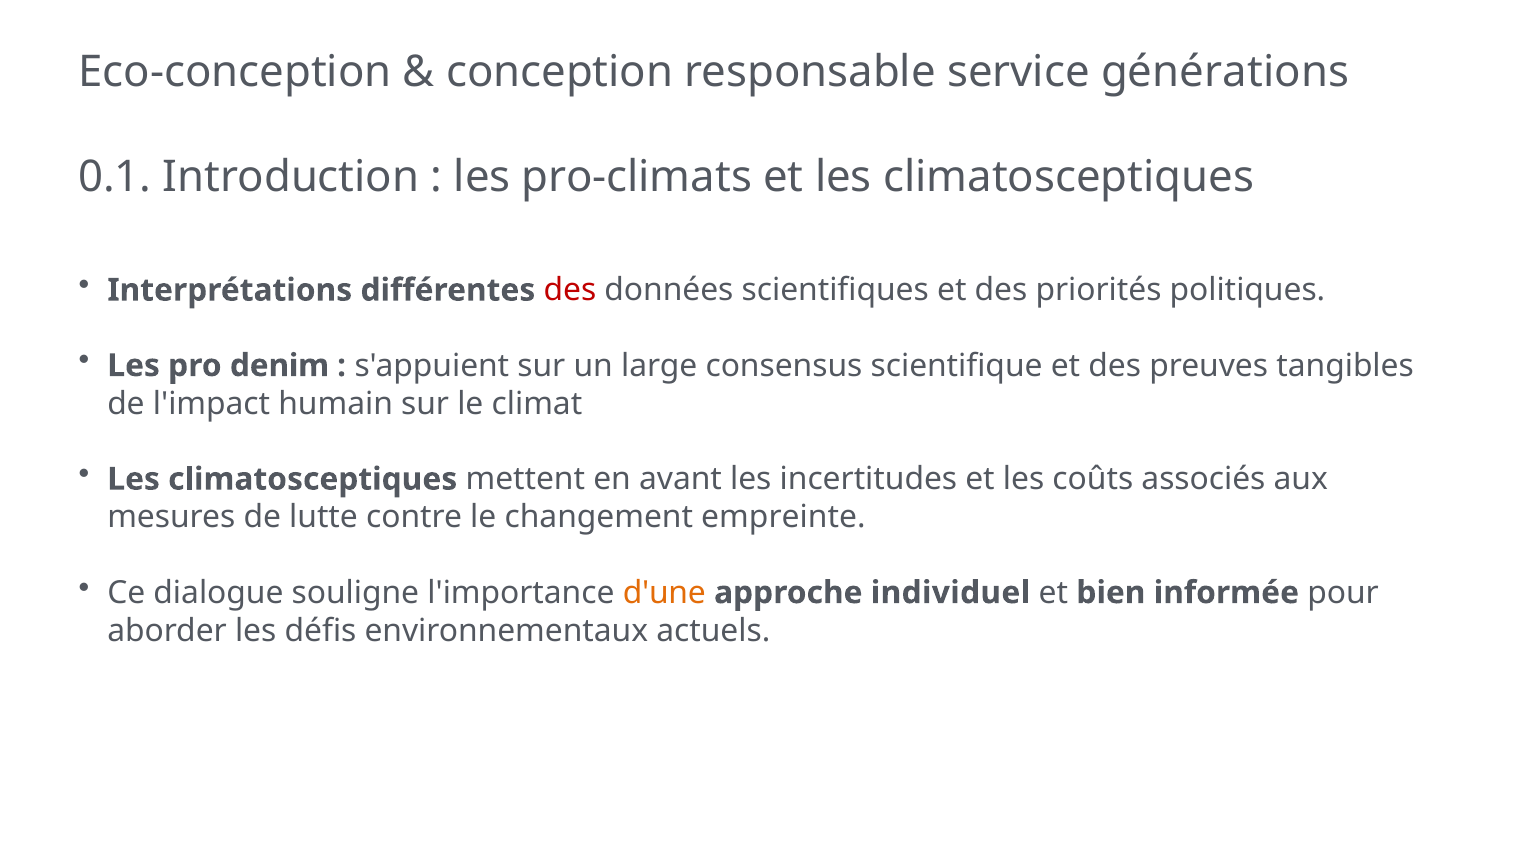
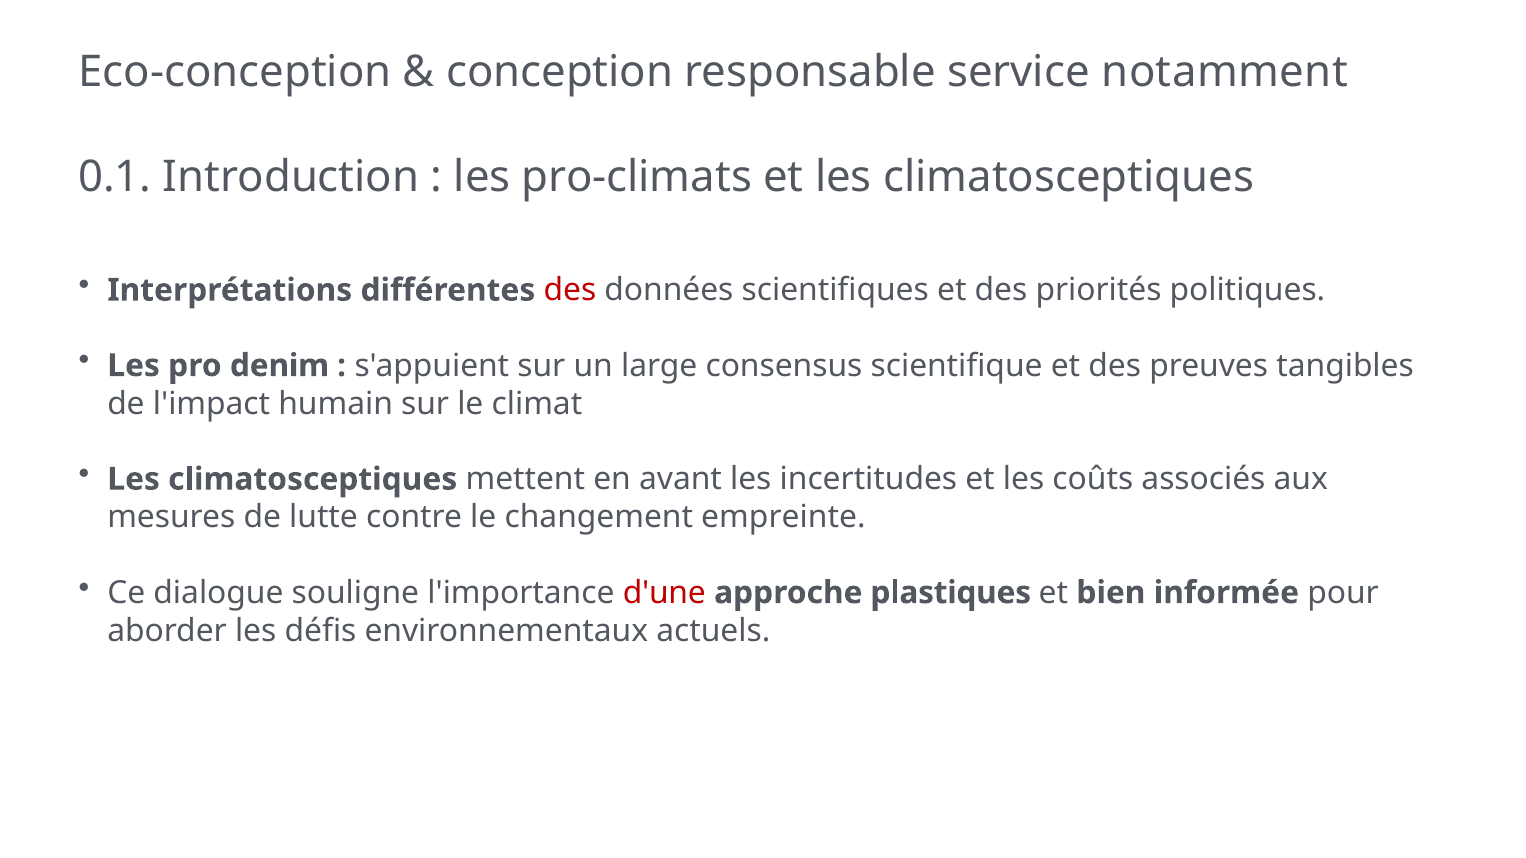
générations: générations -> notamment (1225, 72)
d'une colour: orange -> red (664, 593)
individuel: individuel -> plastiques (951, 593)
